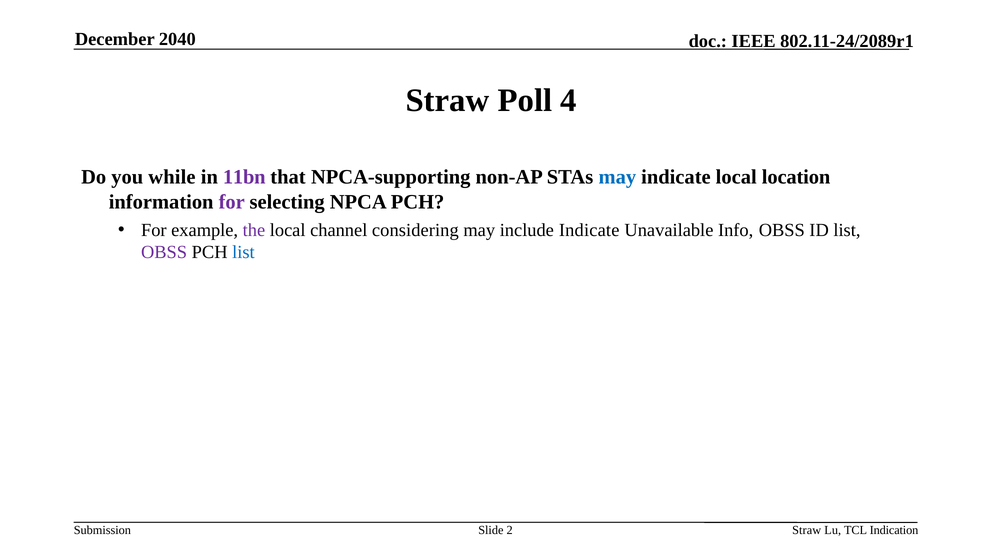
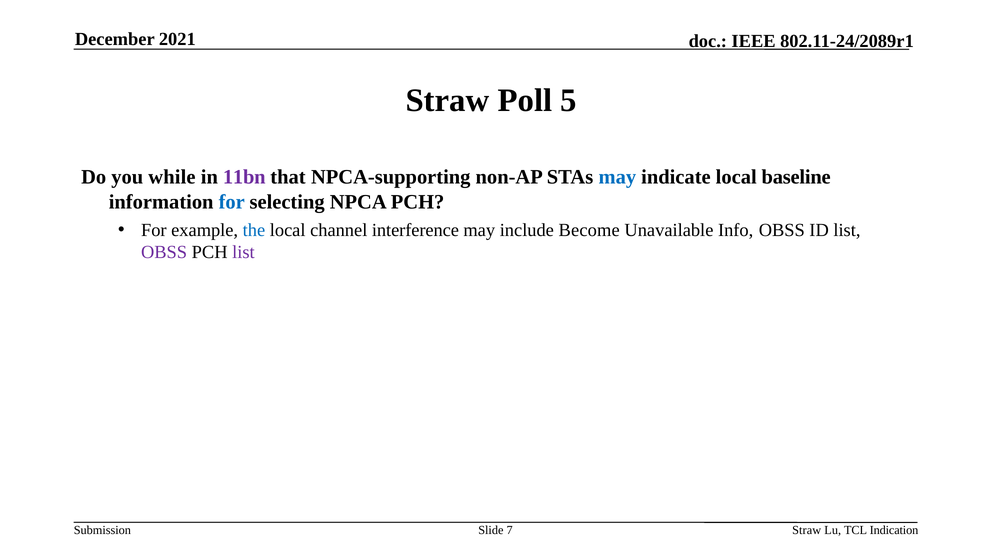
2040: 2040 -> 2021 (177, 39)
4: 4 -> 5 (569, 100)
location: location -> baseline (796, 177)
for colour: purple -> blue (232, 202)
the colour: purple -> blue (254, 230)
considering: considering -> interference (415, 230)
include Indicate: Indicate -> Become (589, 230)
list colour: blue -> purple (243, 252)
2: 2 -> 7 (510, 530)
